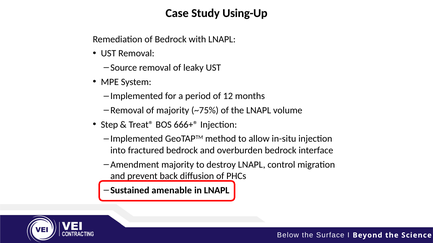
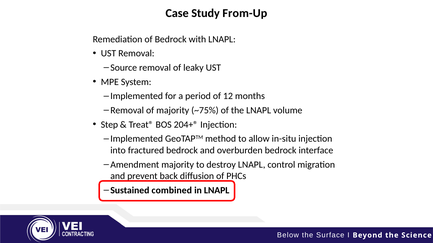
Using-Up: Using-Up -> From-Up (245, 13)
666+®: 666+® -> 204+® (186, 125)
amenable: amenable -> combined (172, 191)
